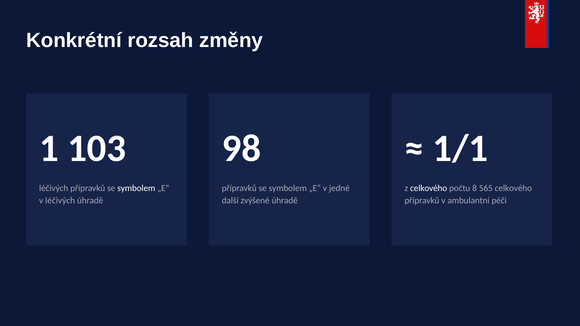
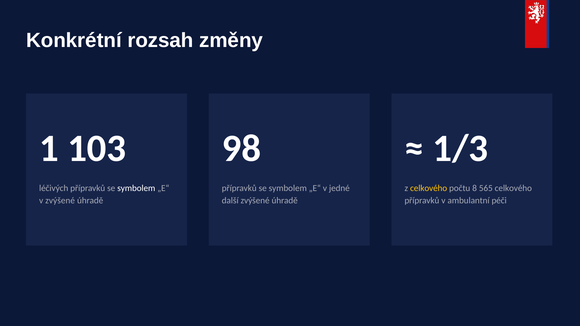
1/1: 1/1 -> 1/3 (460, 148)
celkového colour: white -> yellow (429, 188)
v léčivých: léčivých -> zvýšené (60, 201)
